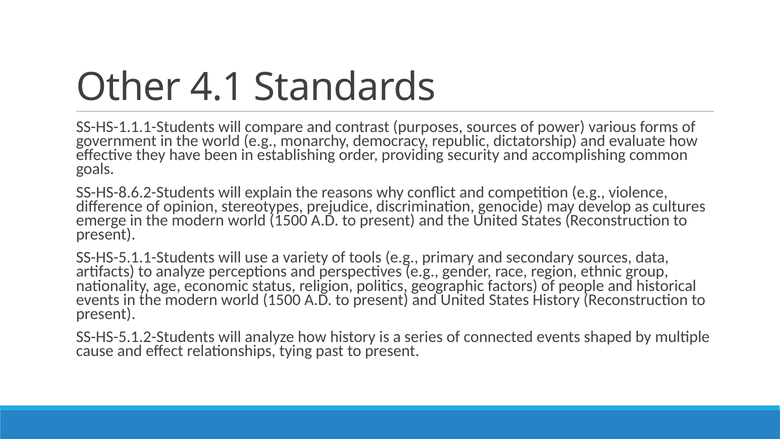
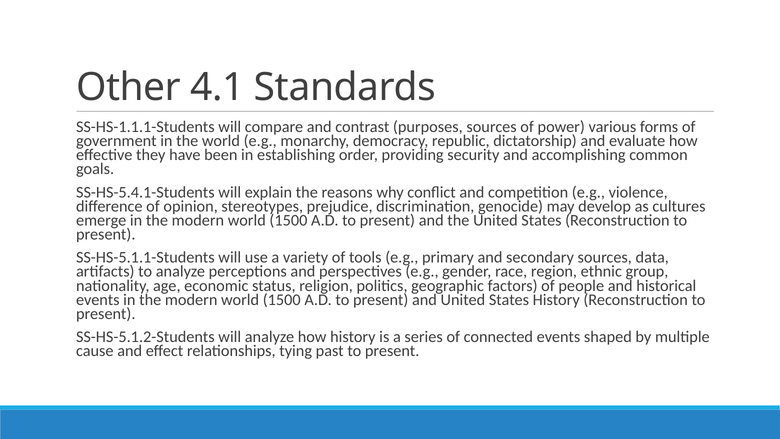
SS-HS-8.6.2-Students: SS-HS-8.6.2-Students -> SS-HS-5.4.1-Students (145, 192)
